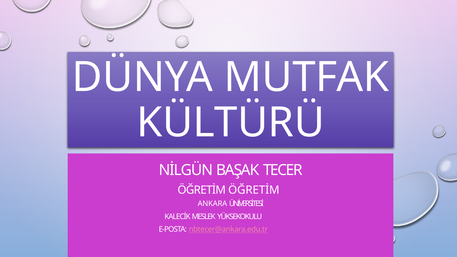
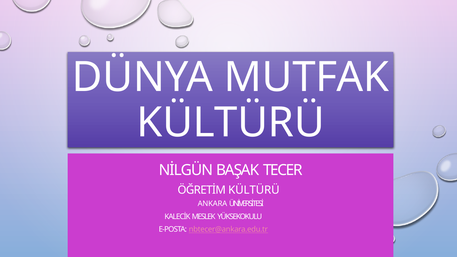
ÖĞRETİM ÖĞRETİM: ÖĞRETİM -> KÜLTÜRÜ (254, 190)
